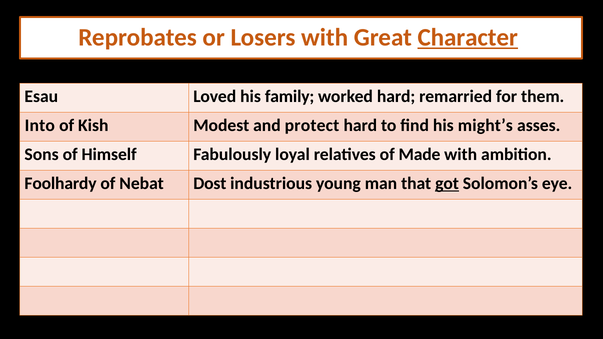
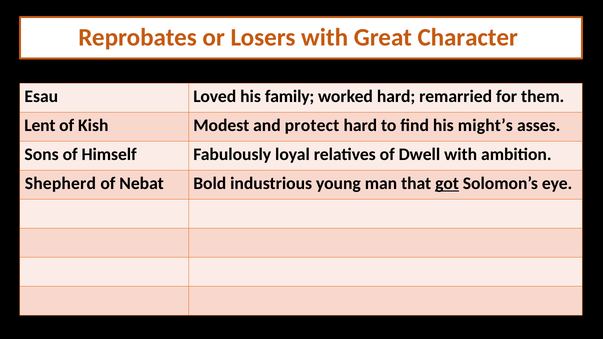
Character underline: present -> none (468, 37)
Into: Into -> Lent (40, 125)
Made: Made -> Dwell (419, 154)
Foolhardy: Foolhardy -> Shepherd (60, 183)
Dost: Dost -> Bold (210, 183)
